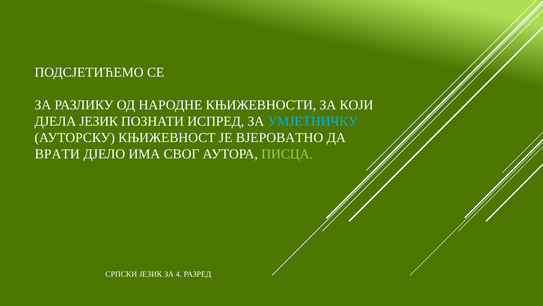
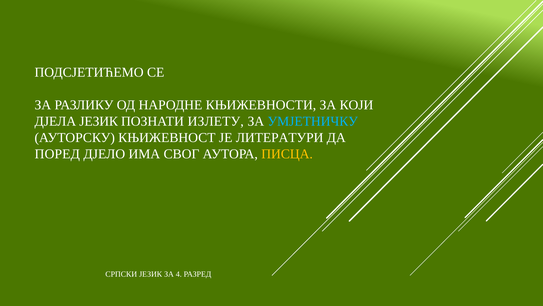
ИСПРЕД: ИСПРЕД -> ИЗЛЕТУ (216, 121)
ВЈЕРОВАТНО: ВЈЕРОВАТНО -> ЛИТЕРАТУРИ (280, 137)
ВРАТИ: ВРАТИ -> ПОРЕД (57, 154)
ПИСЦА colour: light green -> yellow (287, 154)
